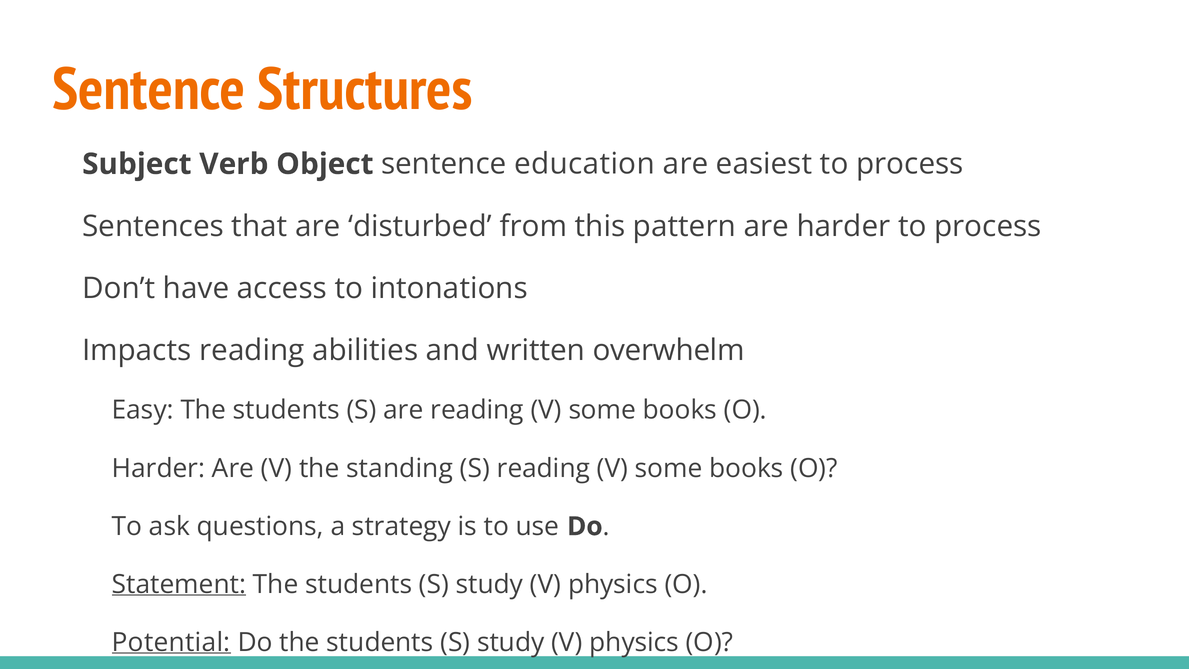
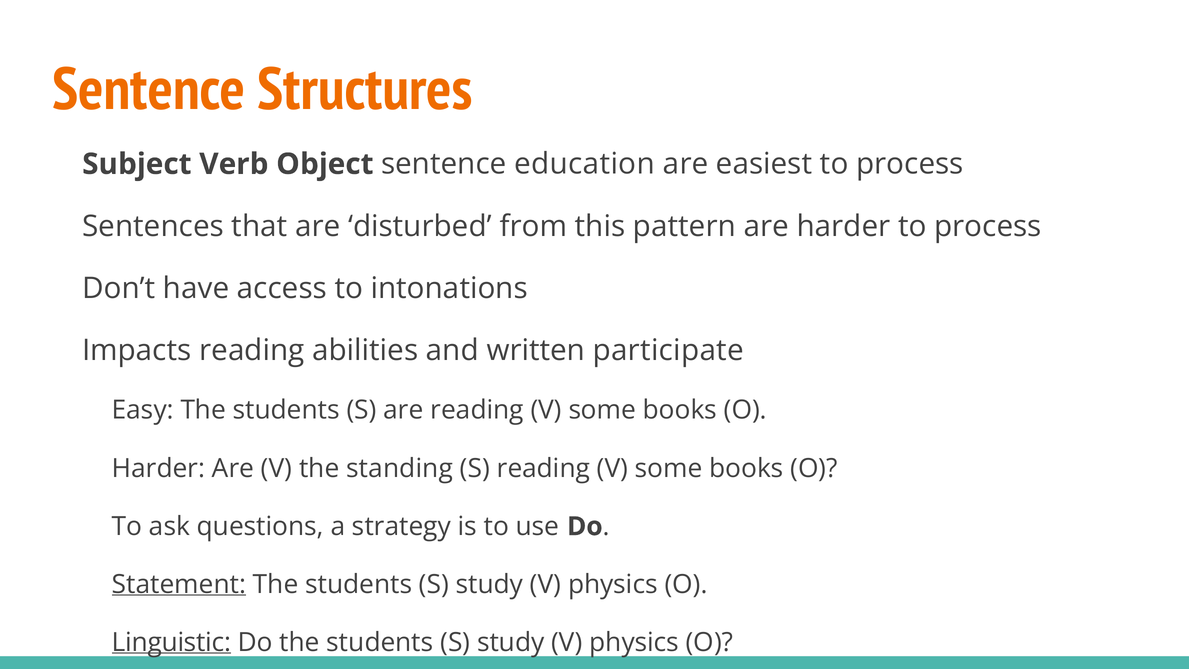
overwhelm: overwhelm -> participate (668, 350)
Potential: Potential -> Linguistic (171, 643)
